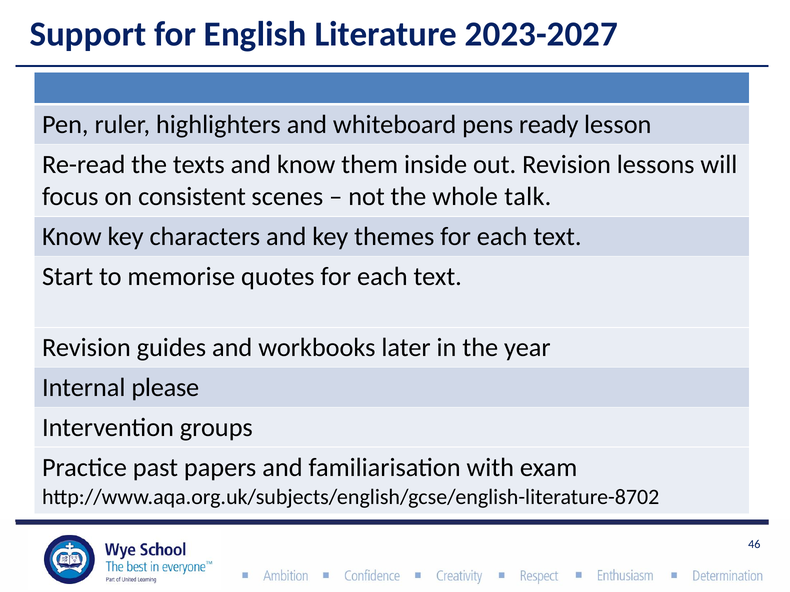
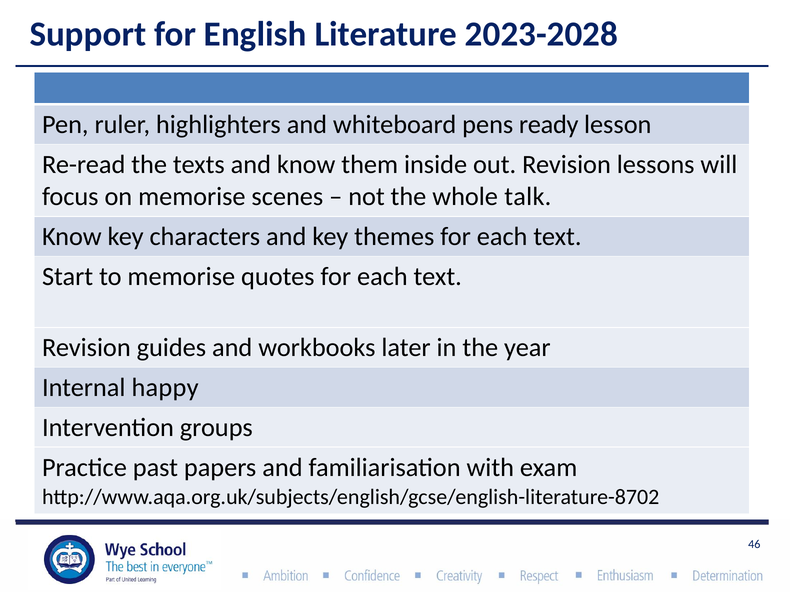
2023-2027: 2023-2027 -> 2023-2028 (541, 34)
on consistent: consistent -> memorise (192, 197)
please: please -> happy (165, 388)
